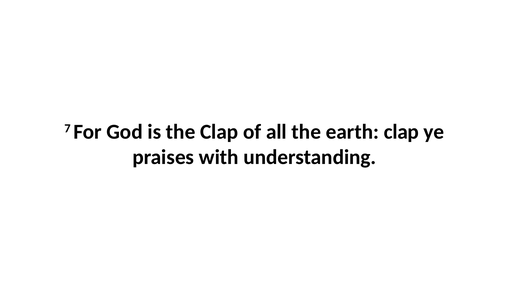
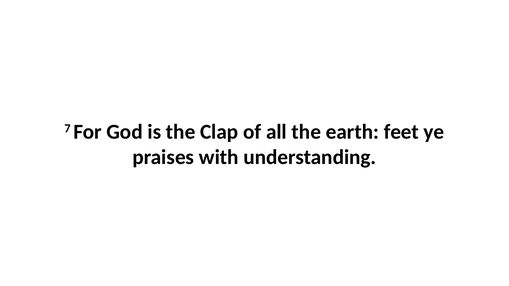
earth clap: clap -> feet (401, 132)
